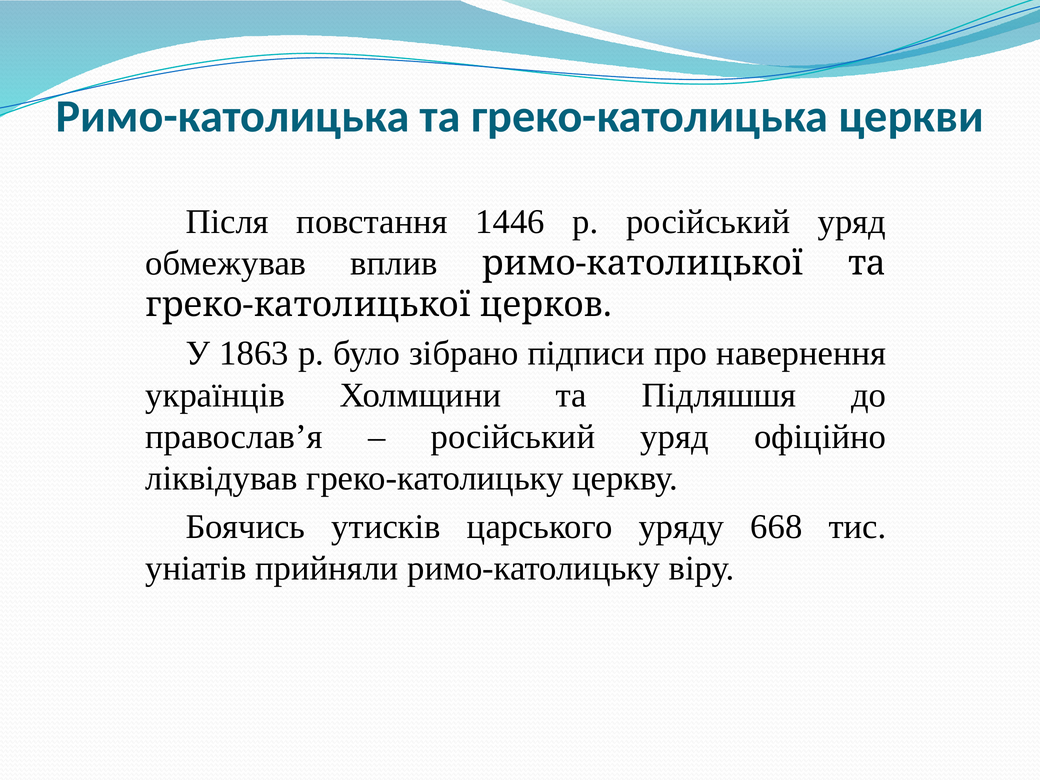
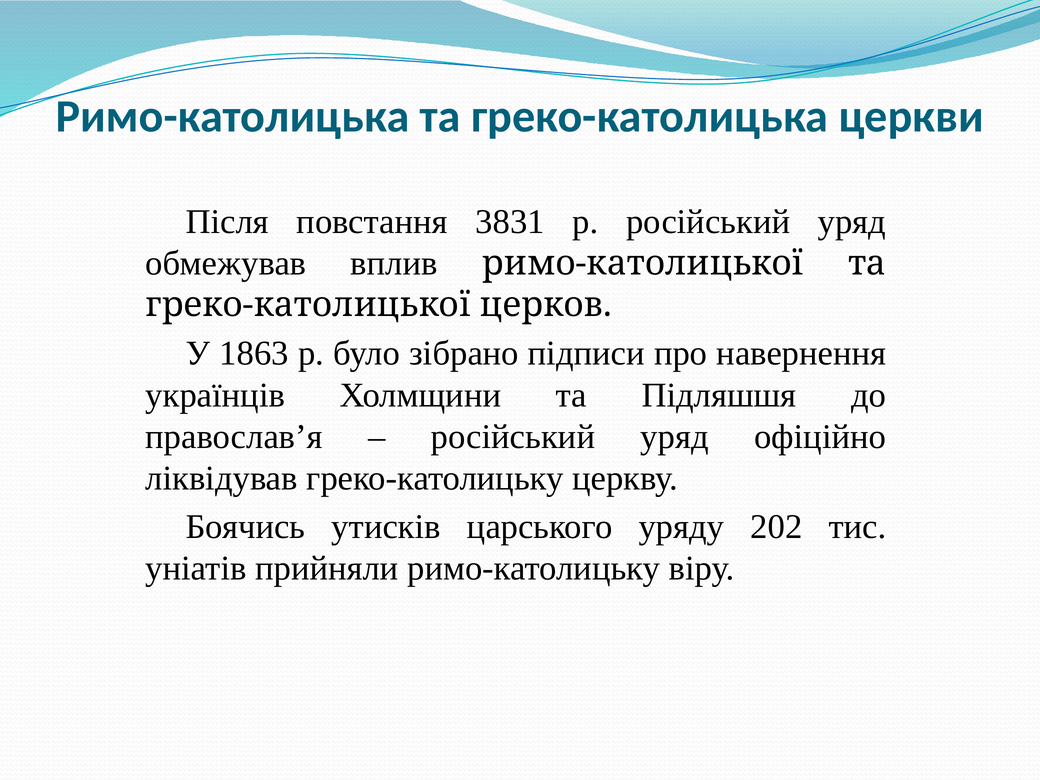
1446: 1446 -> 3831 (510, 222)
668: 668 -> 202 (776, 527)
